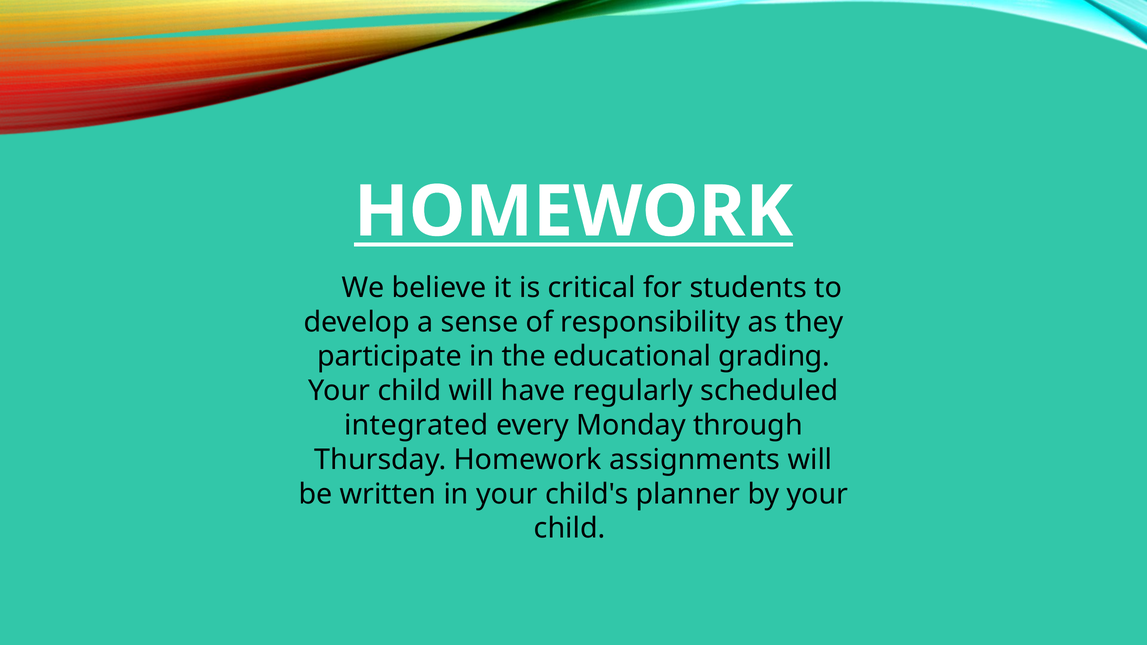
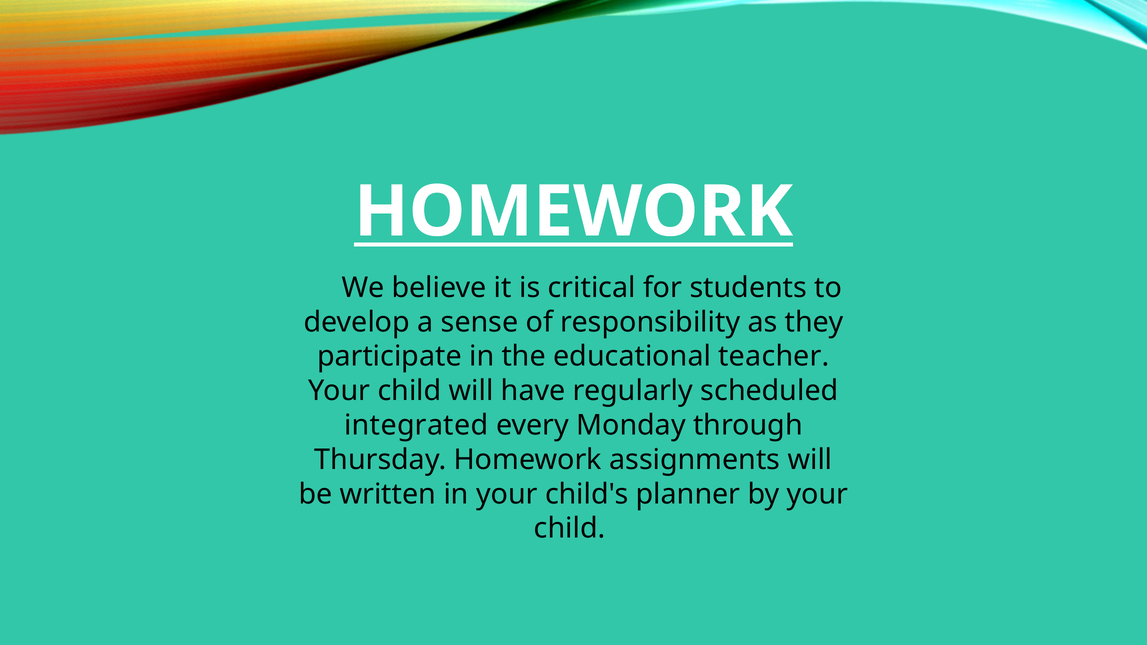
grading: grading -> teacher (774, 357)
